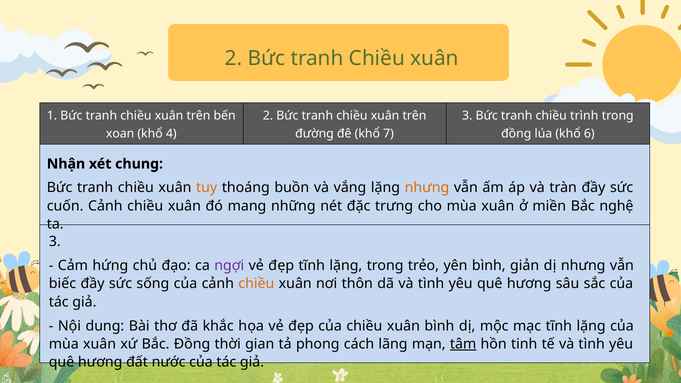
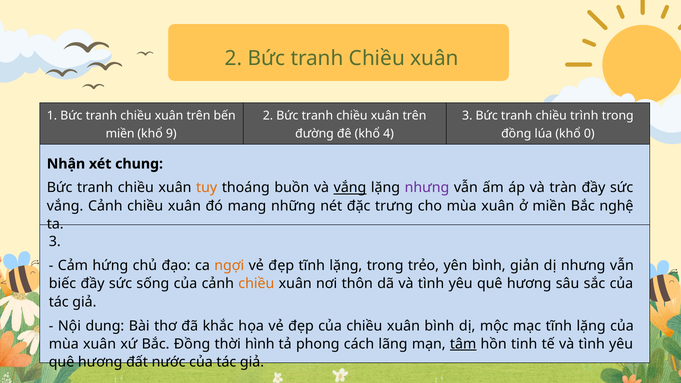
xoan: xoan -> miền (120, 134)
4: 4 -> 9 (171, 134)
7: 7 -> 4 (389, 134)
6: 6 -> 0 (589, 134)
vắng underline: none -> present (350, 188)
nhưng colour: orange -> purple (427, 188)
cuốn: cuốn -> vắng (65, 206)
ngợi colour: purple -> orange (229, 266)
gian: gian -> hình (260, 344)
